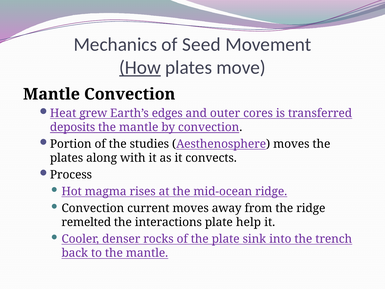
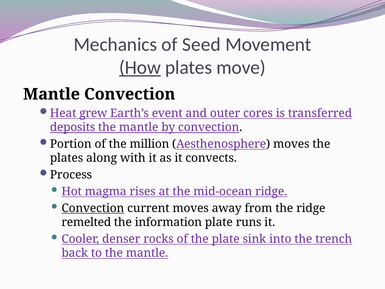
edges: edges -> event (167, 113)
studies: studies -> million (149, 144)
Convection underline: none -> present (93, 208)
interactions: interactions -> information (168, 222)
help: help -> runs (249, 222)
